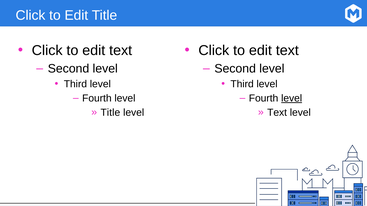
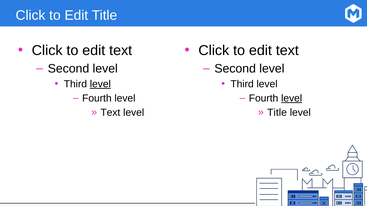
level underline: none -> present (100, 84)
Title: Title -> Text (110, 113)
Text: Text -> Title (277, 113)
